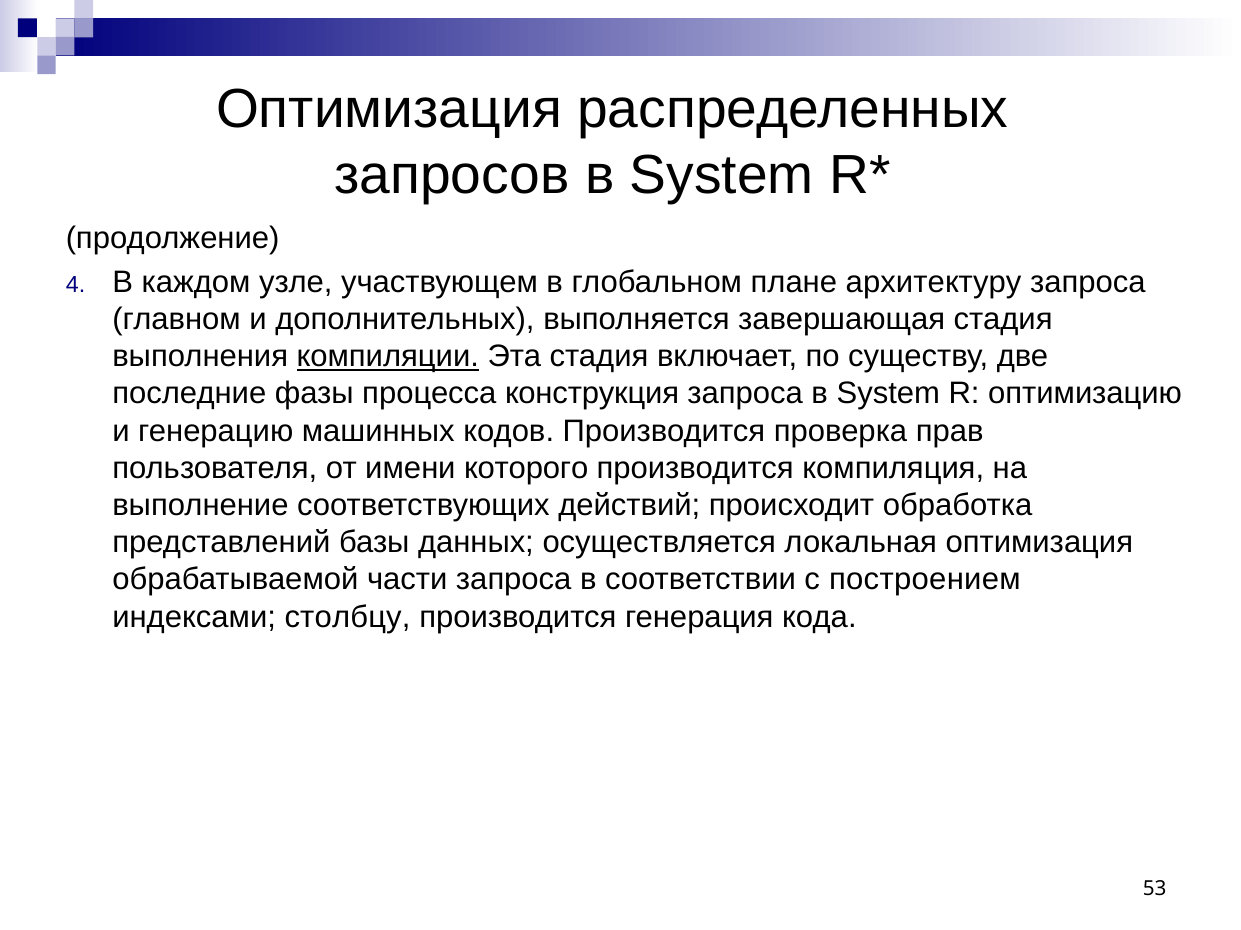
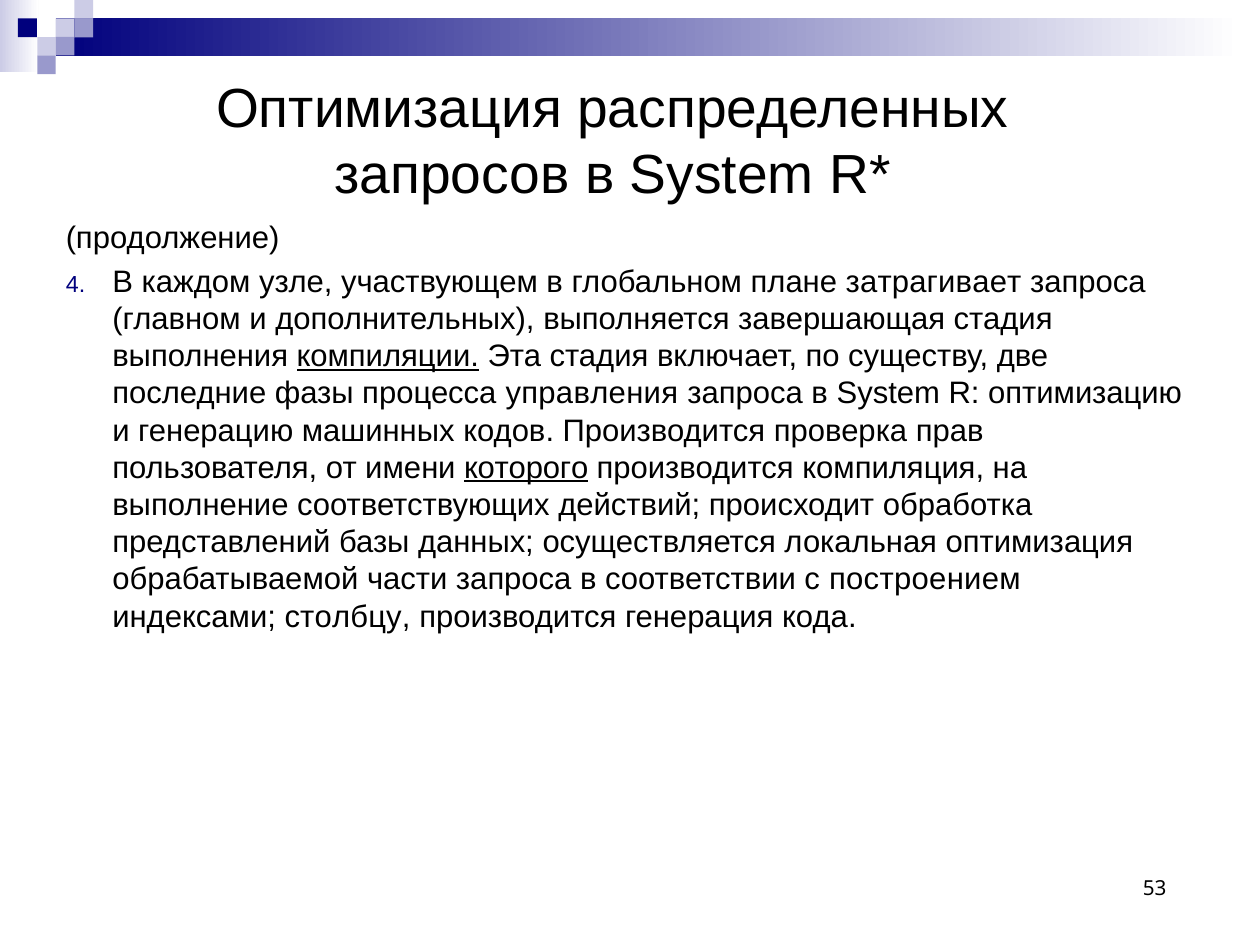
архитектуру: архитектуру -> затрагивает (934, 282)
конструкция: конструкция -> управления (592, 394)
которого underline: none -> present (526, 468)
